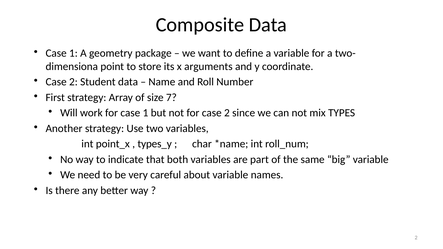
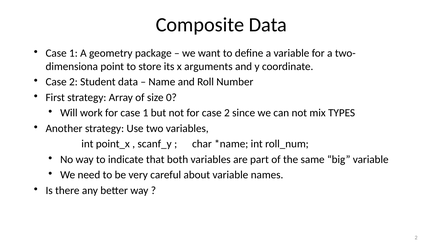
7: 7 -> 0 (171, 97)
types_y: types_y -> scanf_y (155, 144)
